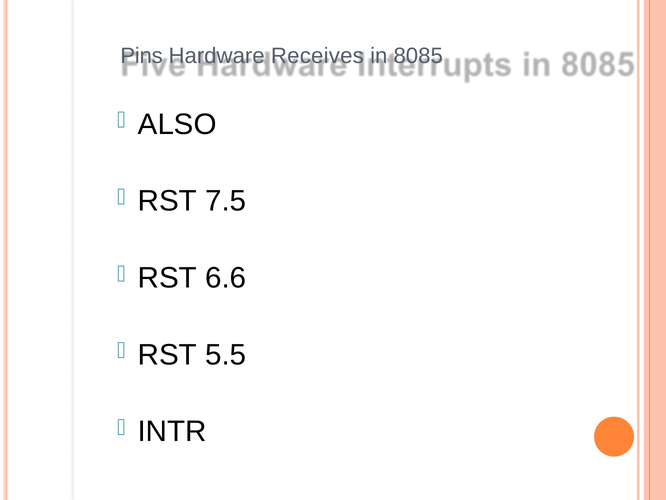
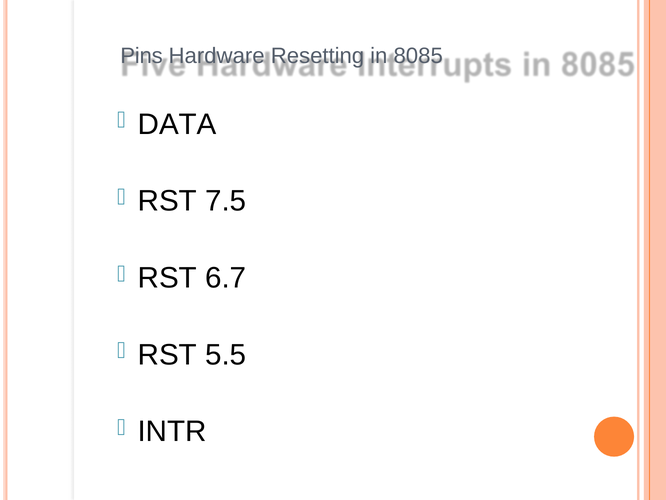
Receives: Receives -> Resetting (318, 56)
ALSO: ALSO -> DATA (177, 124)
6.6: 6.6 -> 6.7 (226, 278)
